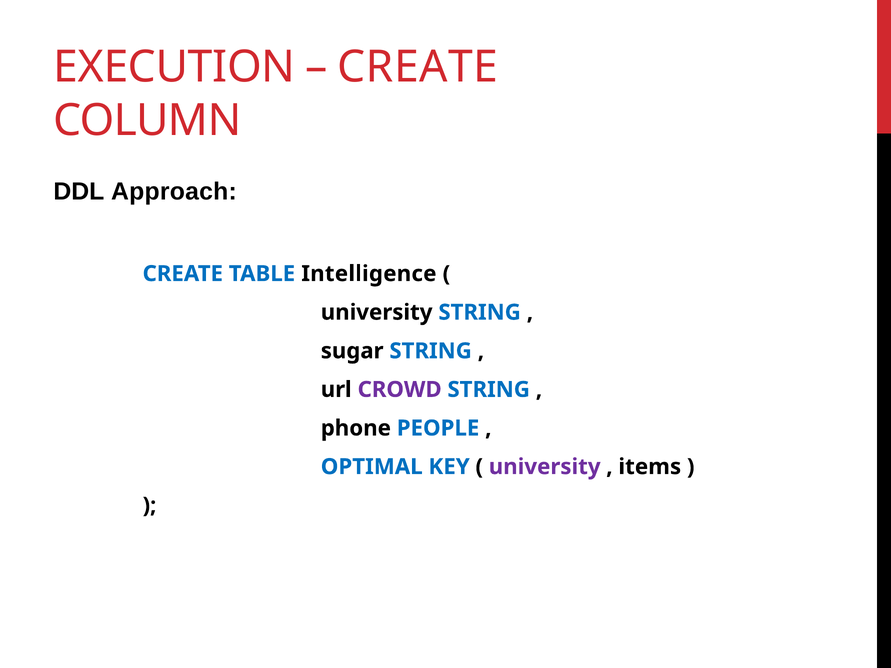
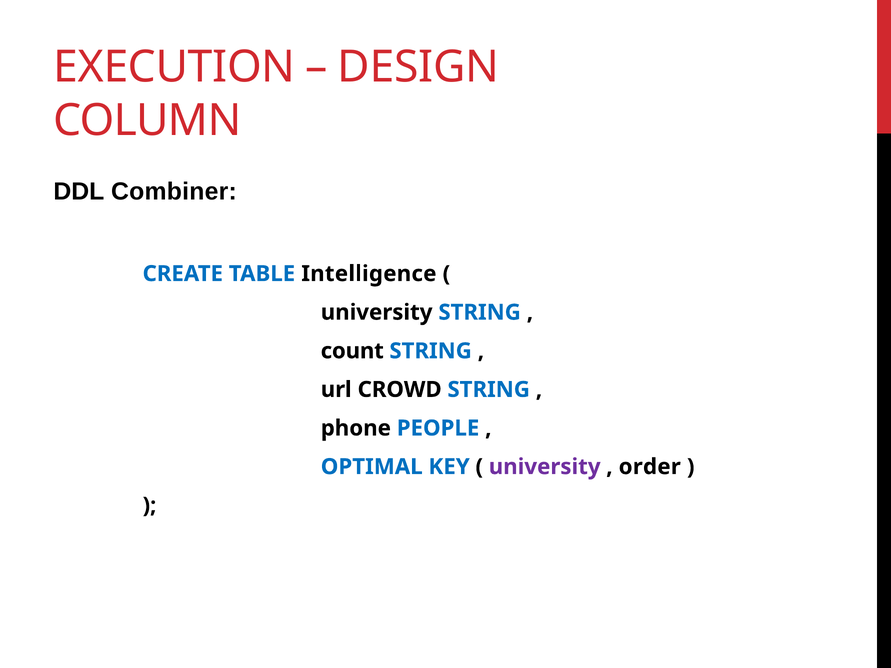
CREATE: CREATE -> DESIGN (418, 67)
Approach: Approach -> Combiner (174, 192)
sugar: sugar -> count (352, 351)
CROWD colour: purple -> black (400, 390)
items: items -> order (650, 467)
